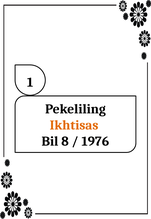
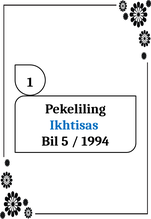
Ikhtisas colour: orange -> blue (74, 125)
8: 8 -> 5 (65, 141)
1976: 1976 -> 1994 (95, 141)
